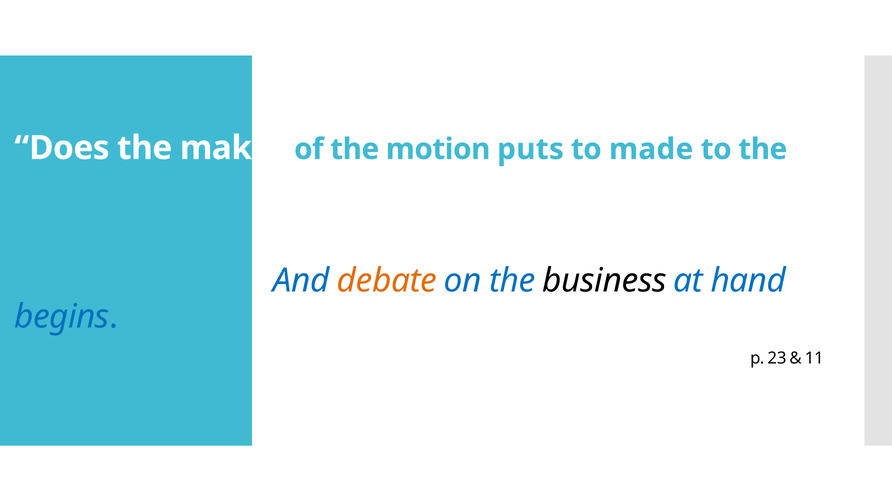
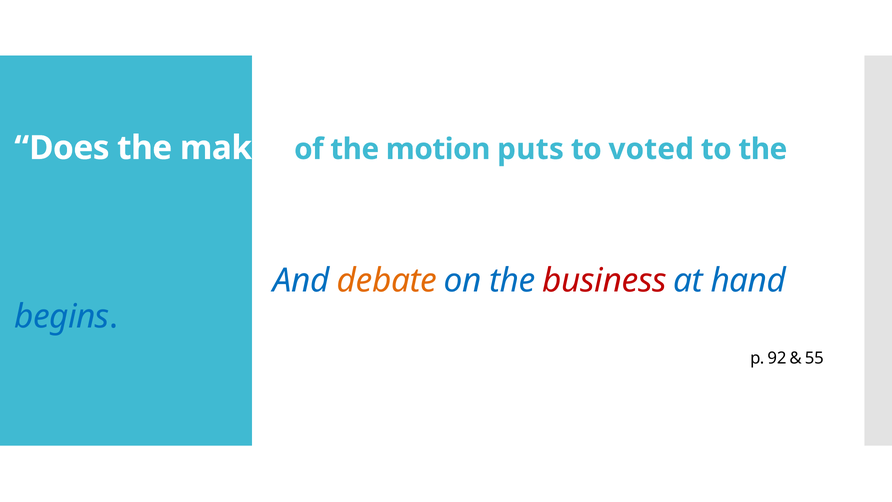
made: made -> voted (651, 149)
business colour: black -> red (604, 280)
23: 23 -> 92 (777, 358)
11: 11 -> 55 (814, 358)
